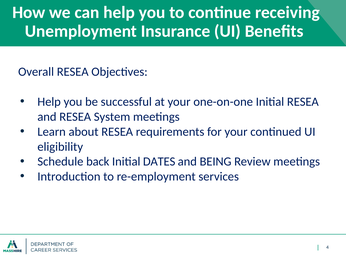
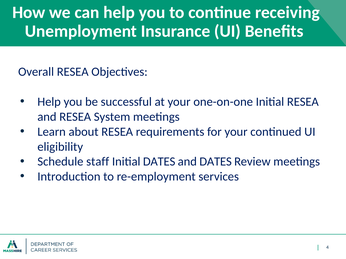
back: back -> staff (98, 162)
and BEING: BEING -> DATES (216, 162)
